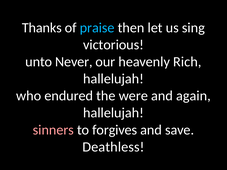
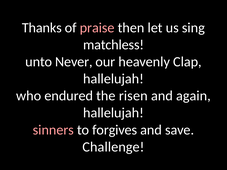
praise colour: light blue -> pink (97, 28)
victorious: victorious -> matchless (114, 45)
Rich: Rich -> Clap (187, 62)
were: were -> risen (133, 96)
Deathless: Deathless -> Challenge (113, 147)
